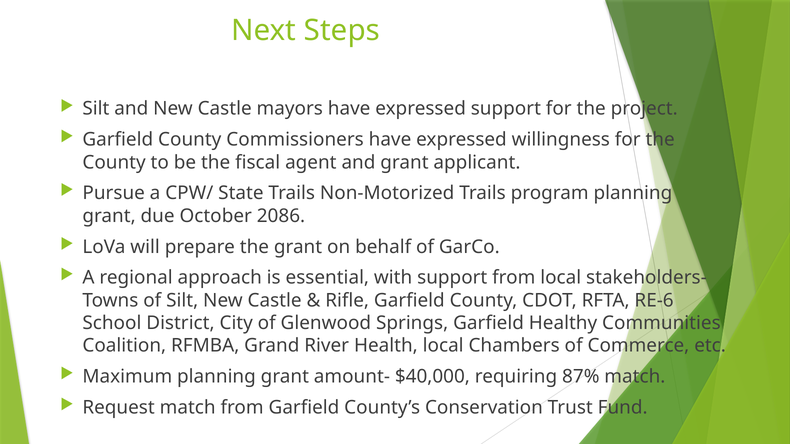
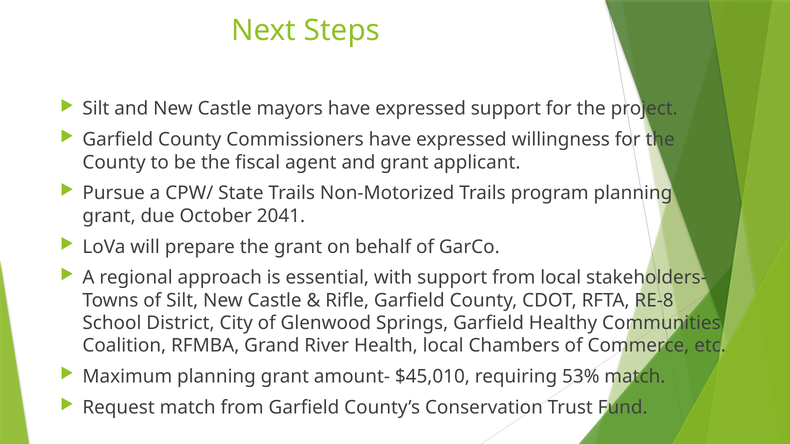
2086: 2086 -> 2041 (281, 216)
RE-6: RE-6 -> RE-8 (654, 301)
$40,000: $40,000 -> $45,010 (432, 377)
87%: 87% -> 53% (581, 377)
